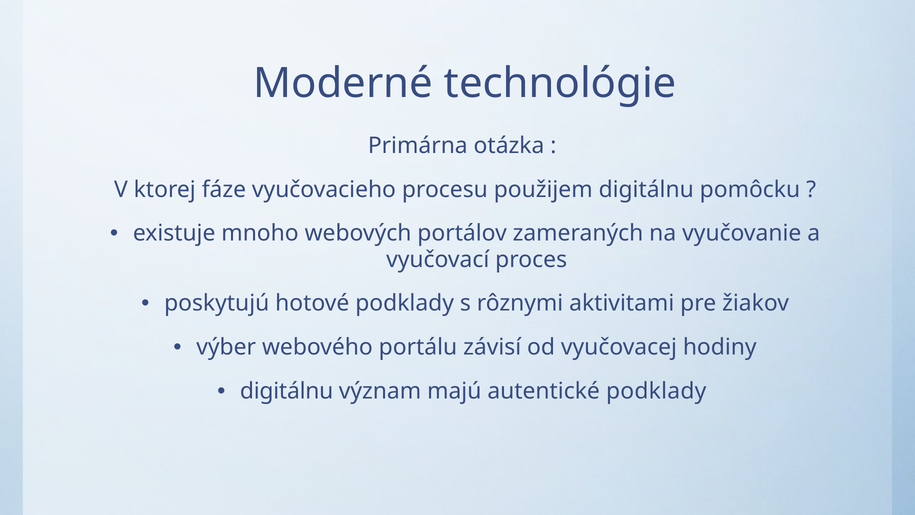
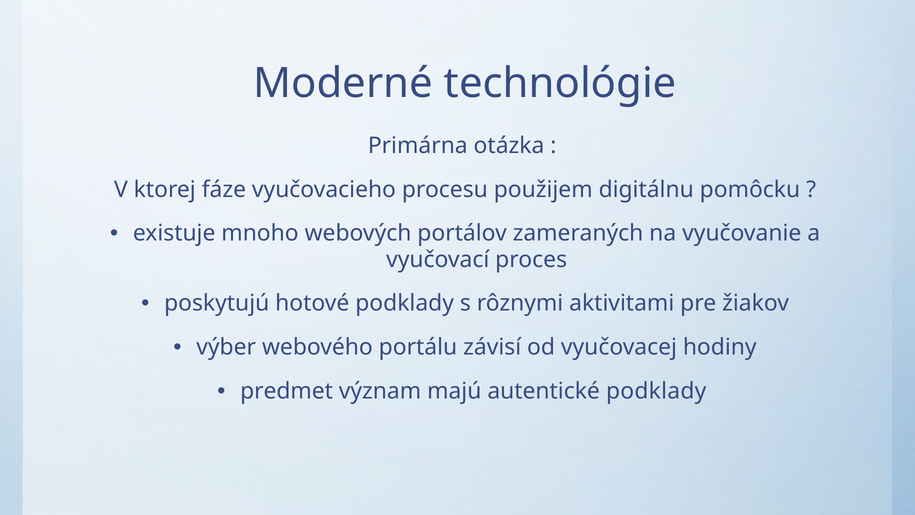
digitálnu: digitálnu -> predmet (287, 391)
